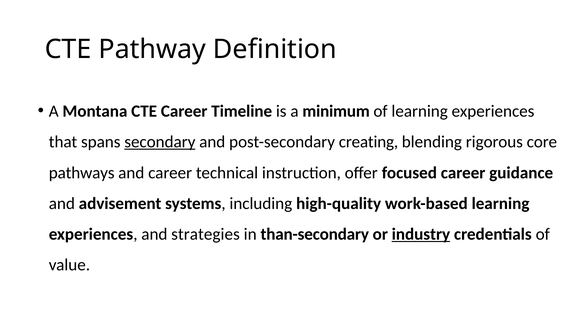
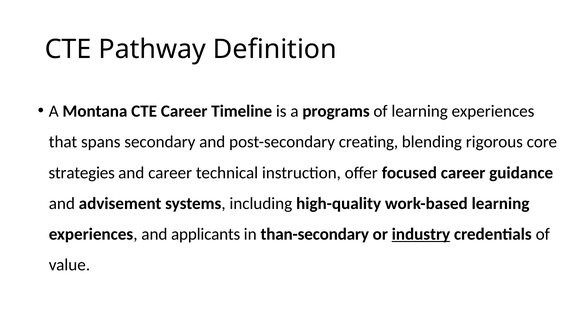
minimum: minimum -> programs (336, 111)
secondary underline: present -> none (160, 142)
pathways: pathways -> strategies (82, 172)
strategies: strategies -> applicants (206, 234)
